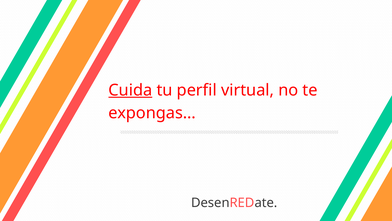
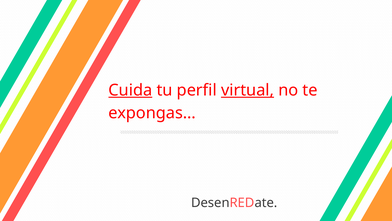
virtual underline: none -> present (248, 90)
